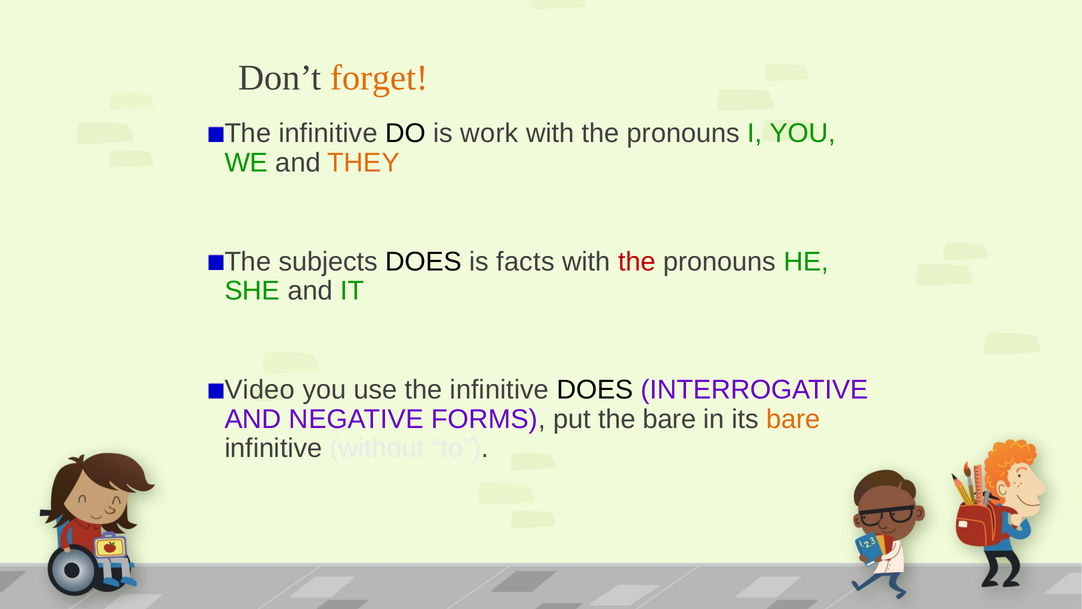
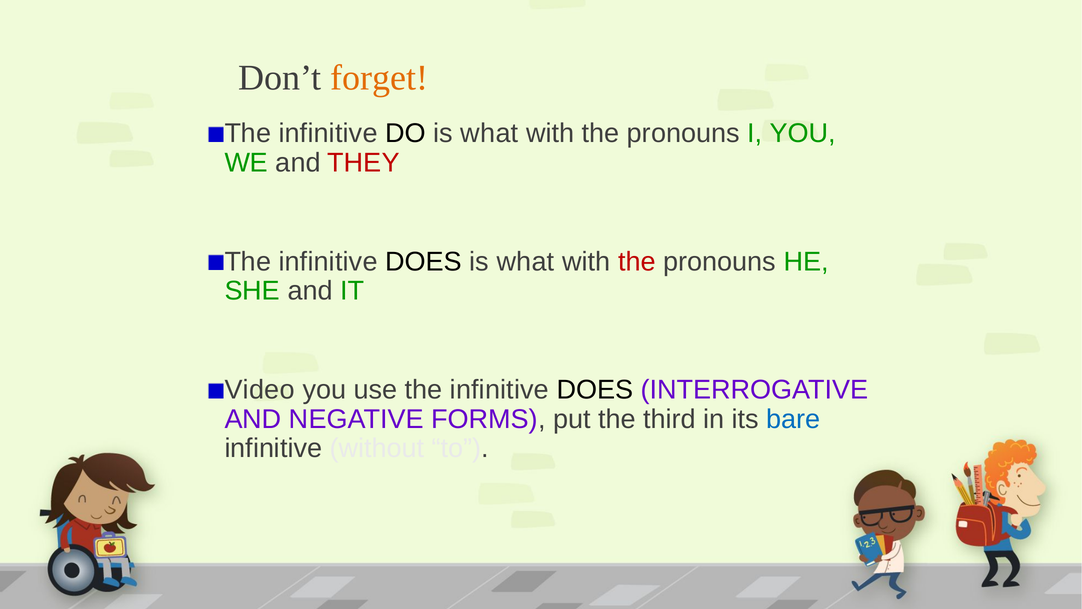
DO is work: work -> what (489, 133)
THEY colour: orange -> red (363, 163)
subjects: subjects -> infinitive (328, 262)
DOES is facts: facts -> what (526, 262)
the bare: bare -> third (669, 419)
bare colour: orange -> blue (793, 419)
